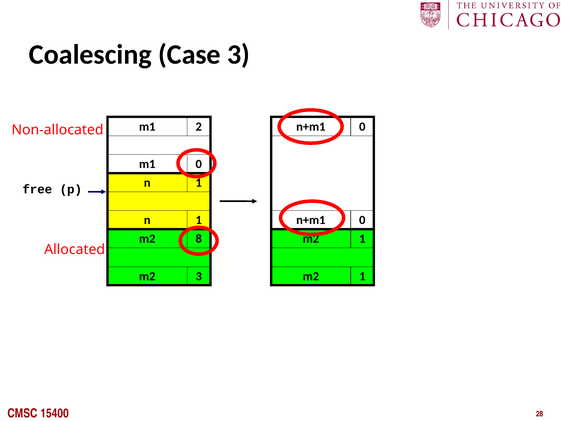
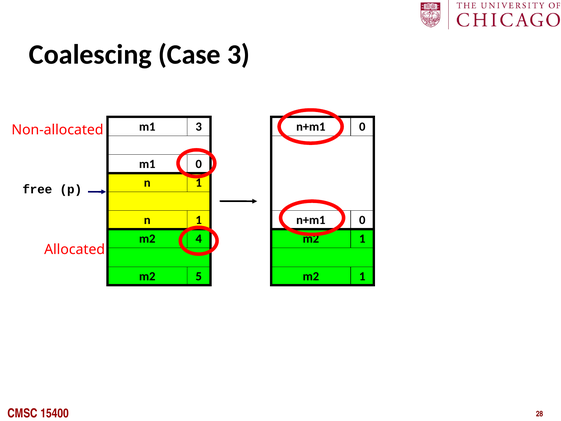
m1 2: 2 -> 3 (199, 127)
8: 8 -> 4 (199, 239)
m2 3: 3 -> 5 (199, 276)
